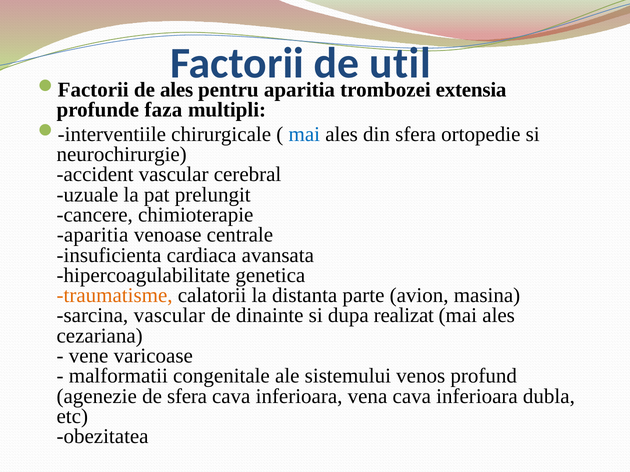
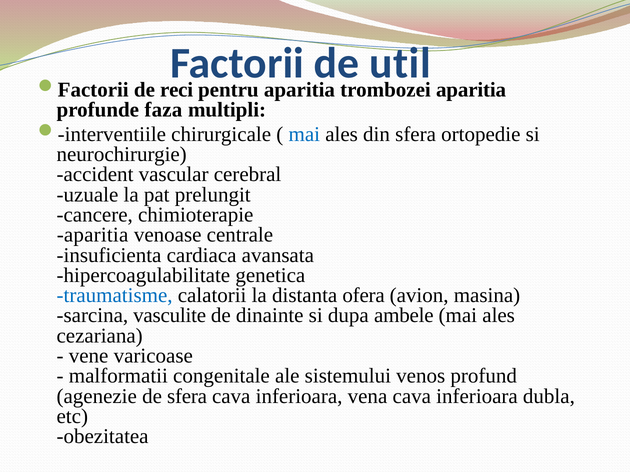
de ales: ales -> reci (177, 90)
trombozei extensia: extensia -> aparitia (471, 90)
traumatisme colour: orange -> blue (115, 296)
parte: parte -> ofera (364, 296)
sarcina vascular: vascular -> vasculite (170, 316)
realizat: realizat -> ambele (404, 316)
